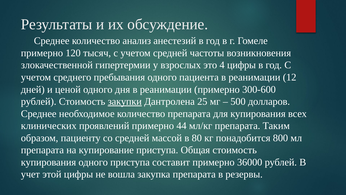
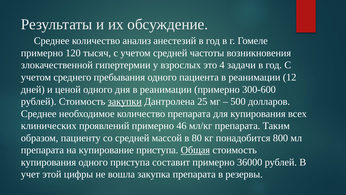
4 цифры: цифры -> задачи (241, 65)
44: 44 -> 46 (181, 126)
Общая underline: none -> present (195, 150)
